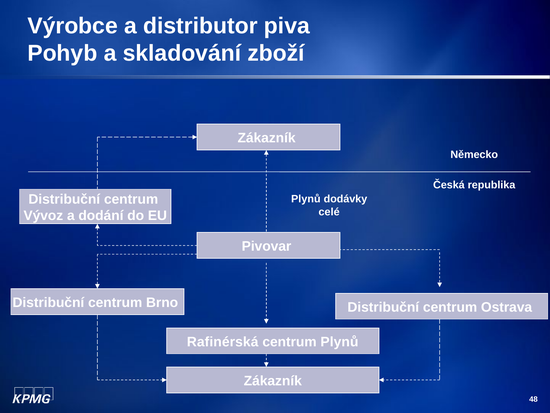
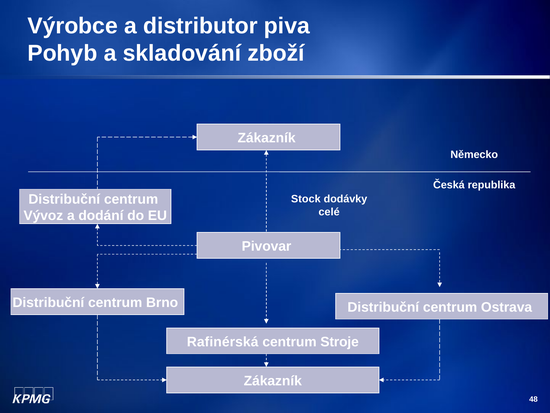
Plynů: Plynů -> Stock (306, 199)
centrum Plynů: Plynů -> Stroje (340, 341)
